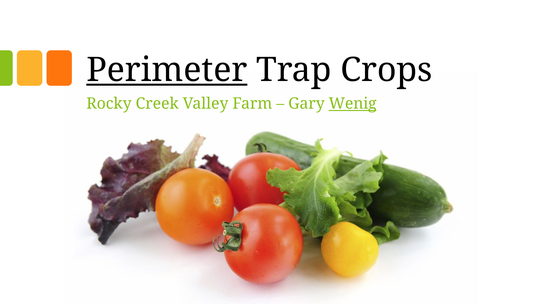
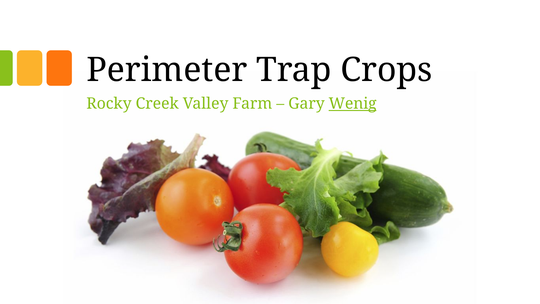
Perimeter underline: present -> none (167, 70)
